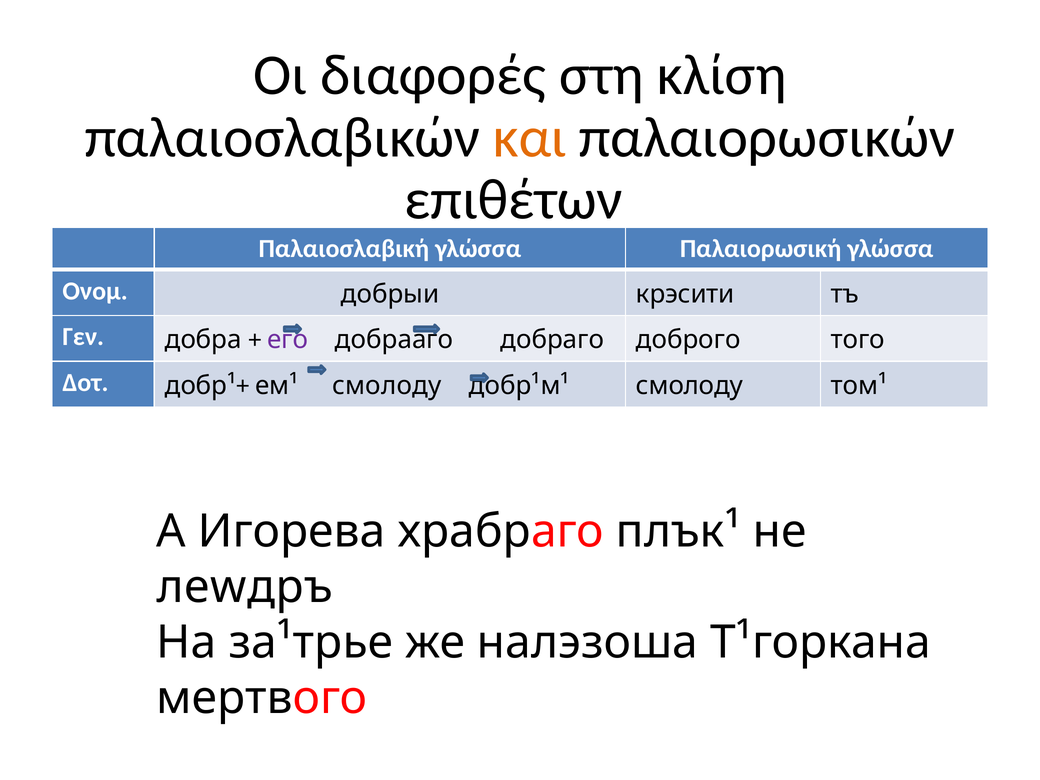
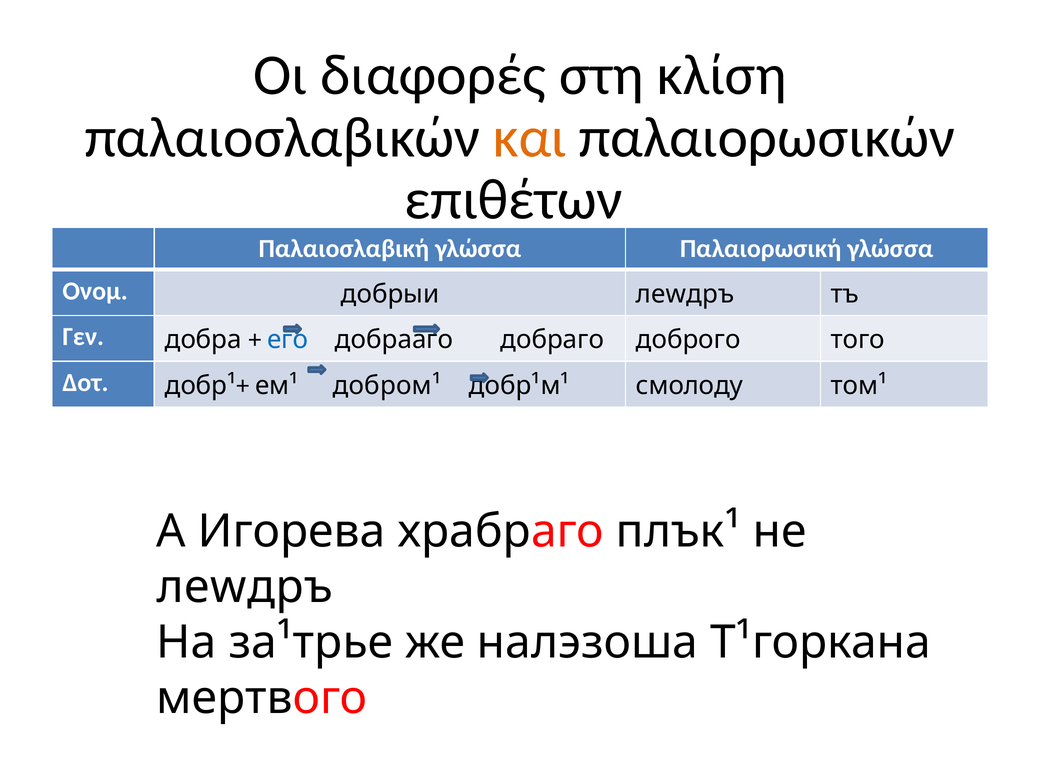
добрыи крэсити: крэсити -> леwдръ (685, 294)
его colour: purple -> blue (288, 340)
ем¹ смолоду: смолоду -> добром¹ (387, 386)
